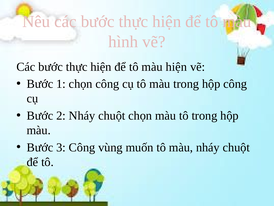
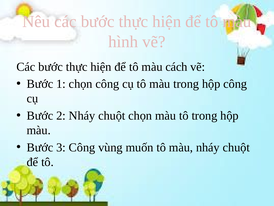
màu hiện: hiện -> cách (176, 67)
